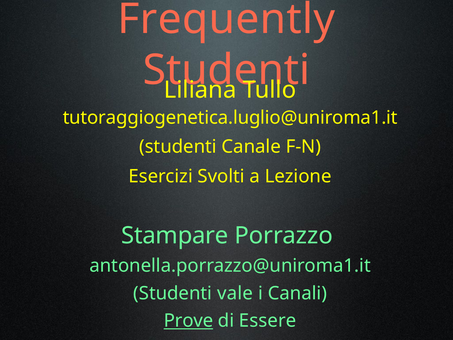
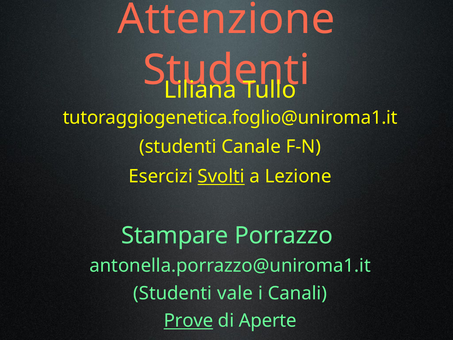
Frequently: Frequently -> Attenzione (226, 19)
tutoraggiogenetica.luglio@uniroma1.it: tutoraggiogenetica.luglio@uniroma1.it -> tutoraggiogenetica.foglio@uniroma1.it (230, 118)
Svolti underline: none -> present (221, 176)
Essere: Essere -> Aperte (268, 321)
